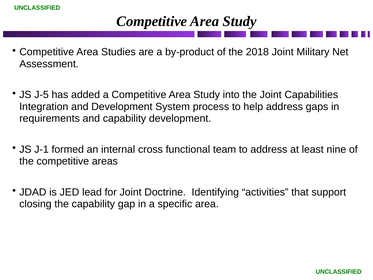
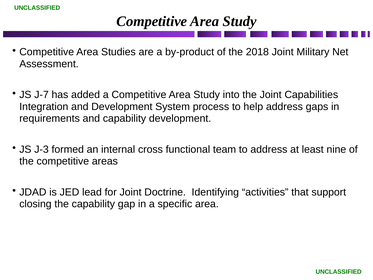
J-5: J-5 -> J-7 (42, 95)
J-1: J-1 -> J-3 (42, 149)
